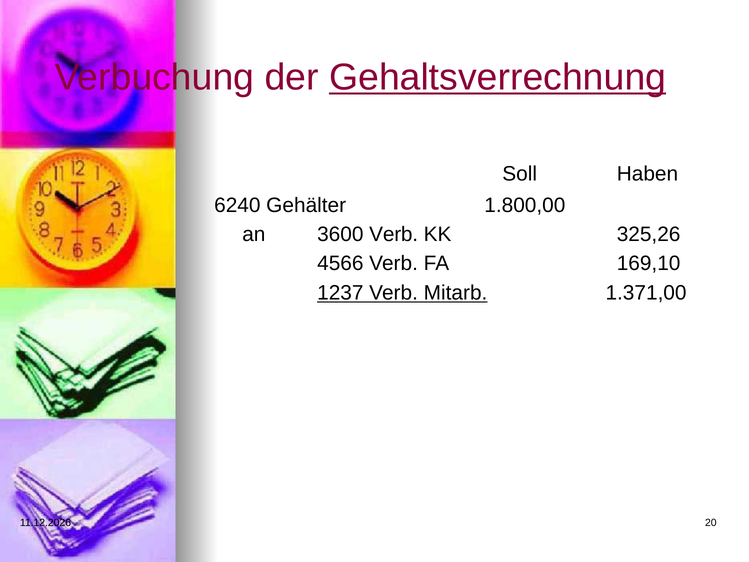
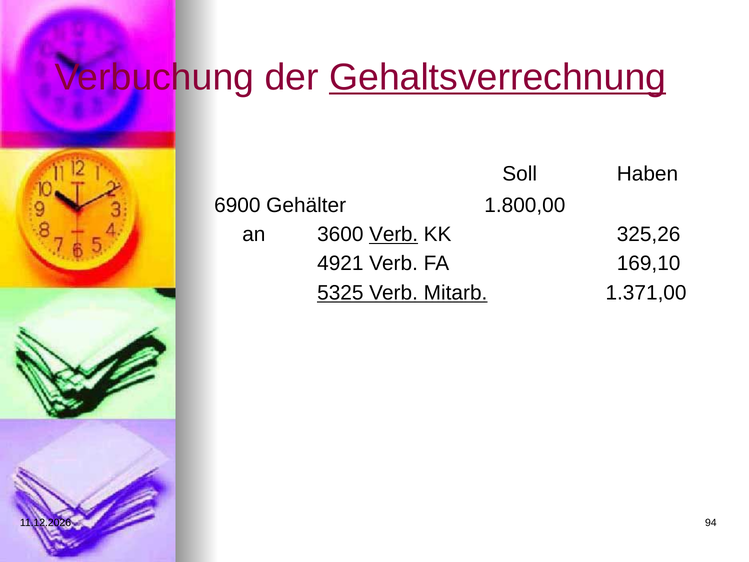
6240: 6240 -> 6900 (237, 205)
Verb underline: none -> present (394, 234)
4566: 4566 -> 4921 (340, 264)
1237: 1237 -> 5325 (340, 293)
20: 20 -> 94 (711, 523)
